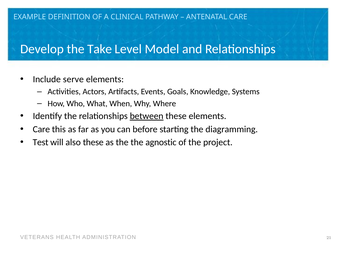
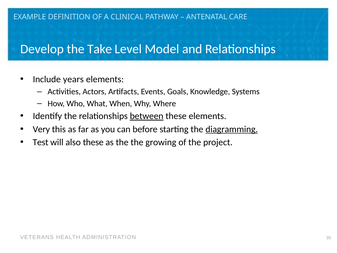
serve: serve -> years (73, 79)
Care: Care -> Very (41, 129)
diagramming underline: none -> present (232, 129)
agnostic: agnostic -> growing (161, 142)
